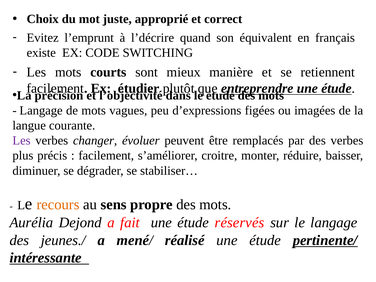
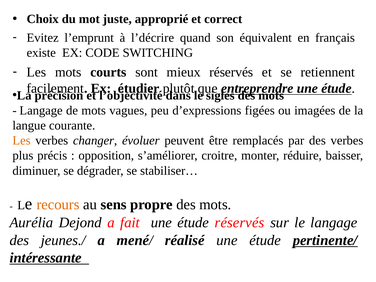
mieux manière: manière -> réservés (231, 72)
le étude: étude -> sigles (220, 95)
Les colour: purple -> orange (22, 141)
facilement: facilement -> opposition (106, 156)
